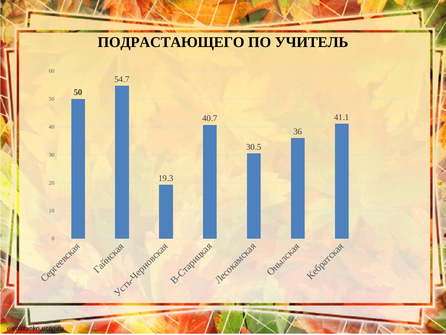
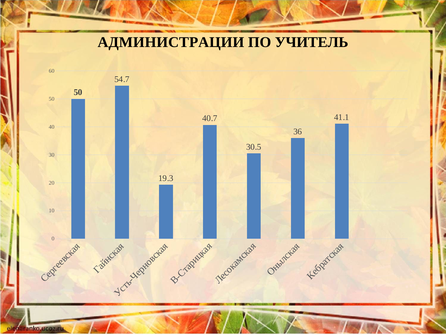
ПОДРАСТАЮЩЕГО: ПОДРАСТАЮЩЕГО -> АДМИНИСТРАЦИИ (171, 42)
